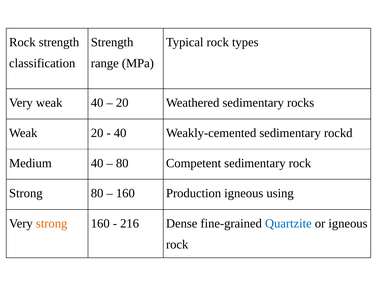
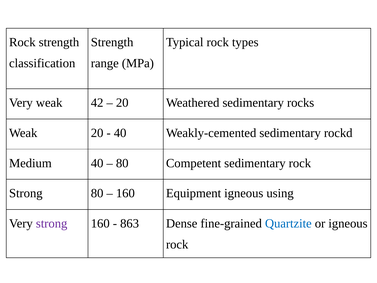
weak 40: 40 -> 42 (97, 103)
Production: Production -> Equipment (194, 193)
strong colour: orange -> purple (52, 223)
216: 216 -> 863 (130, 223)
